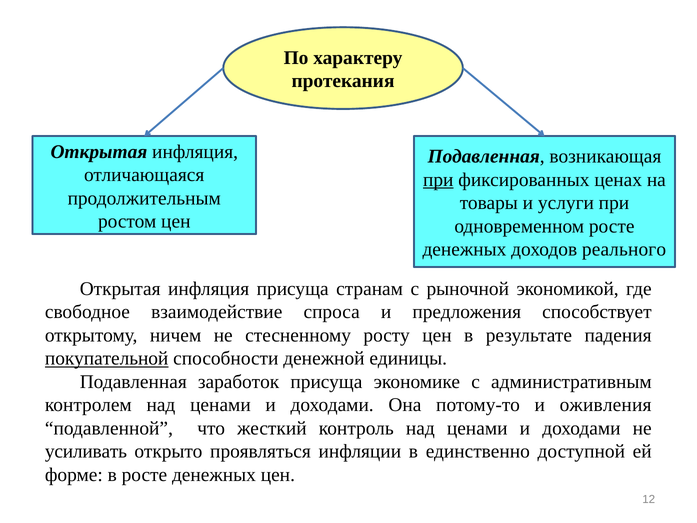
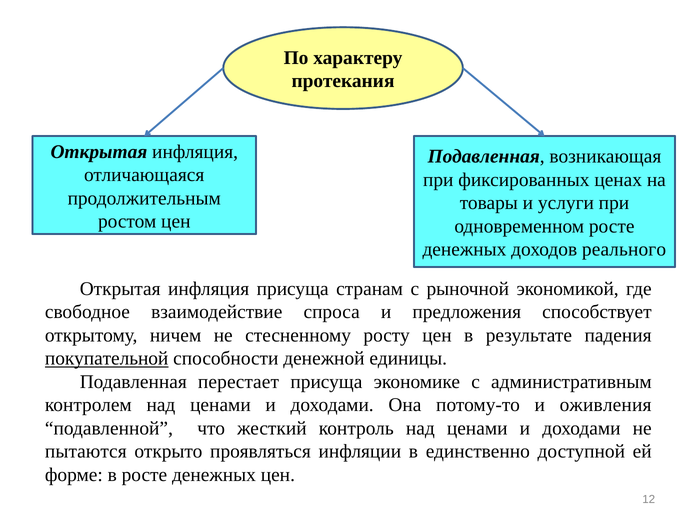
при underline: present -> none (438, 180)
заработок: заработок -> перестает (238, 382)
усиливать: усиливать -> пытаются (86, 451)
